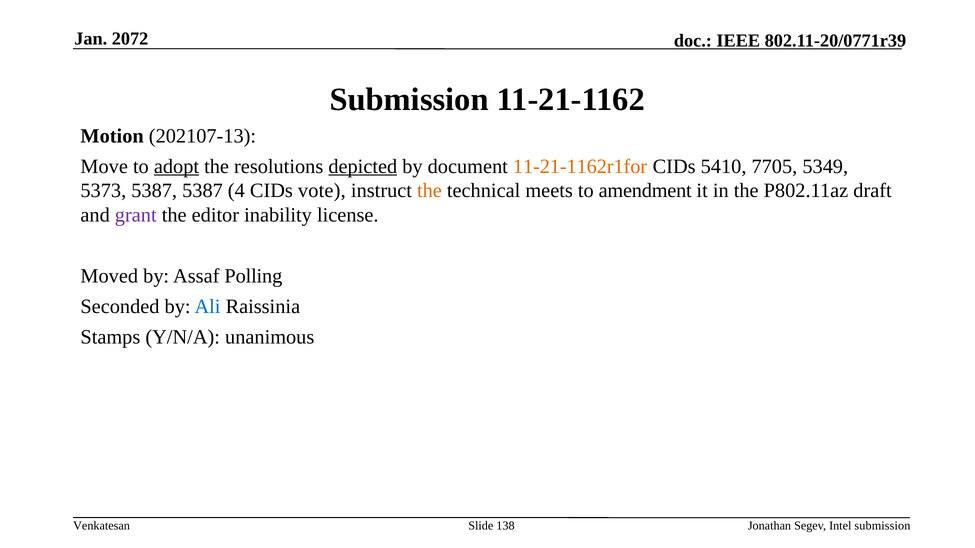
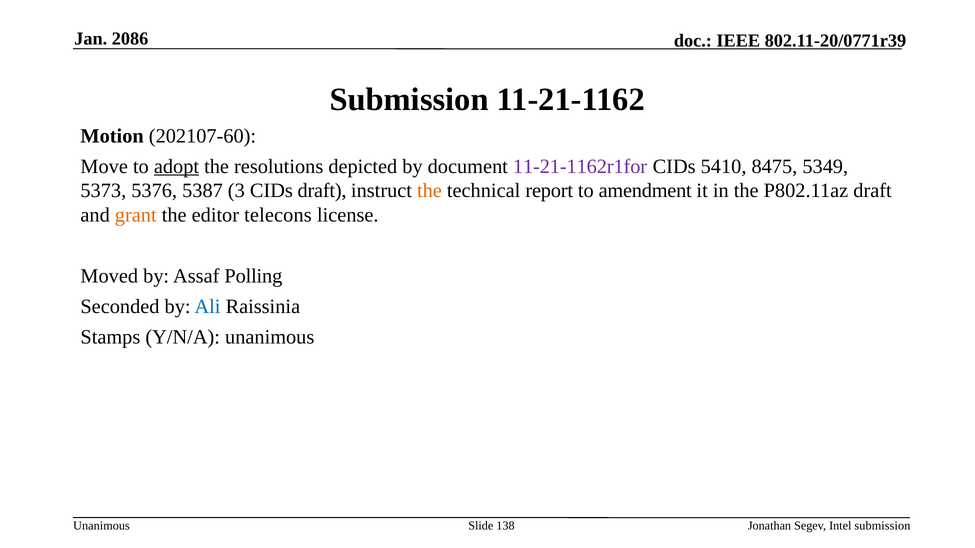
2072: 2072 -> 2086 (130, 39)
202107-13: 202107-13 -> 202107-60 (202, 136)
depicted underline: present -> none (363, 167)
11-21-1162r1for colour: orange -> purple (580, 167)
7705: 7705 -> 8475 (774, 167)
5373 5387: 5387 -> 5376 (154, 191)
4: 4 -> 3 (236, 191)
CIDs vote: vote -> draft (322, 191)
meets: meets -> report (549, 191)
grant colour: purple -> orange (136, 215)
inability: inability -> telecons (278, 215)
Venkatesan: Venkatesan -> Unanimous (102, 526)
